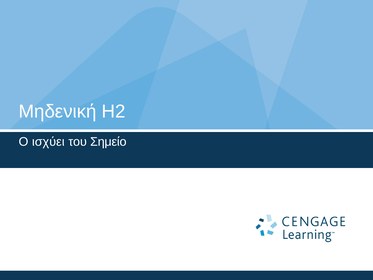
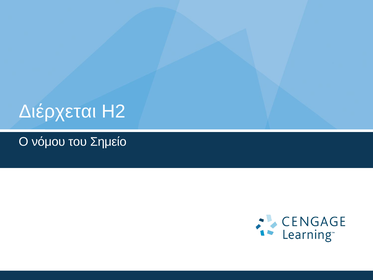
Μηδενική: Μηδενική -> Διέρχεται (58, 111)
ισχύει: ισχύει -> νόμου (48, 142)
